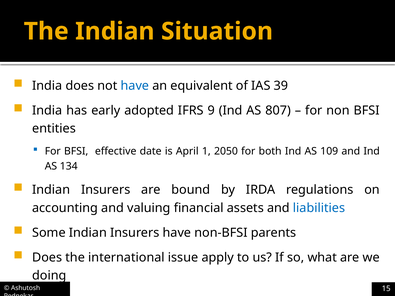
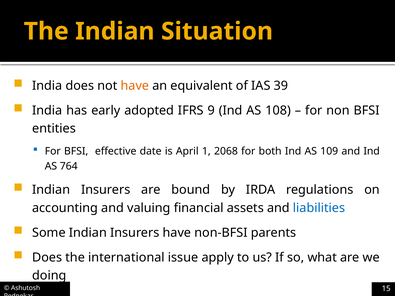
have colour: blue -> orange (135, 86)
807: 807 -> 108 (278, 111)
2050: 2050 -> 2068 (226, 151)
134: 134 -> 764 (69, 166)
